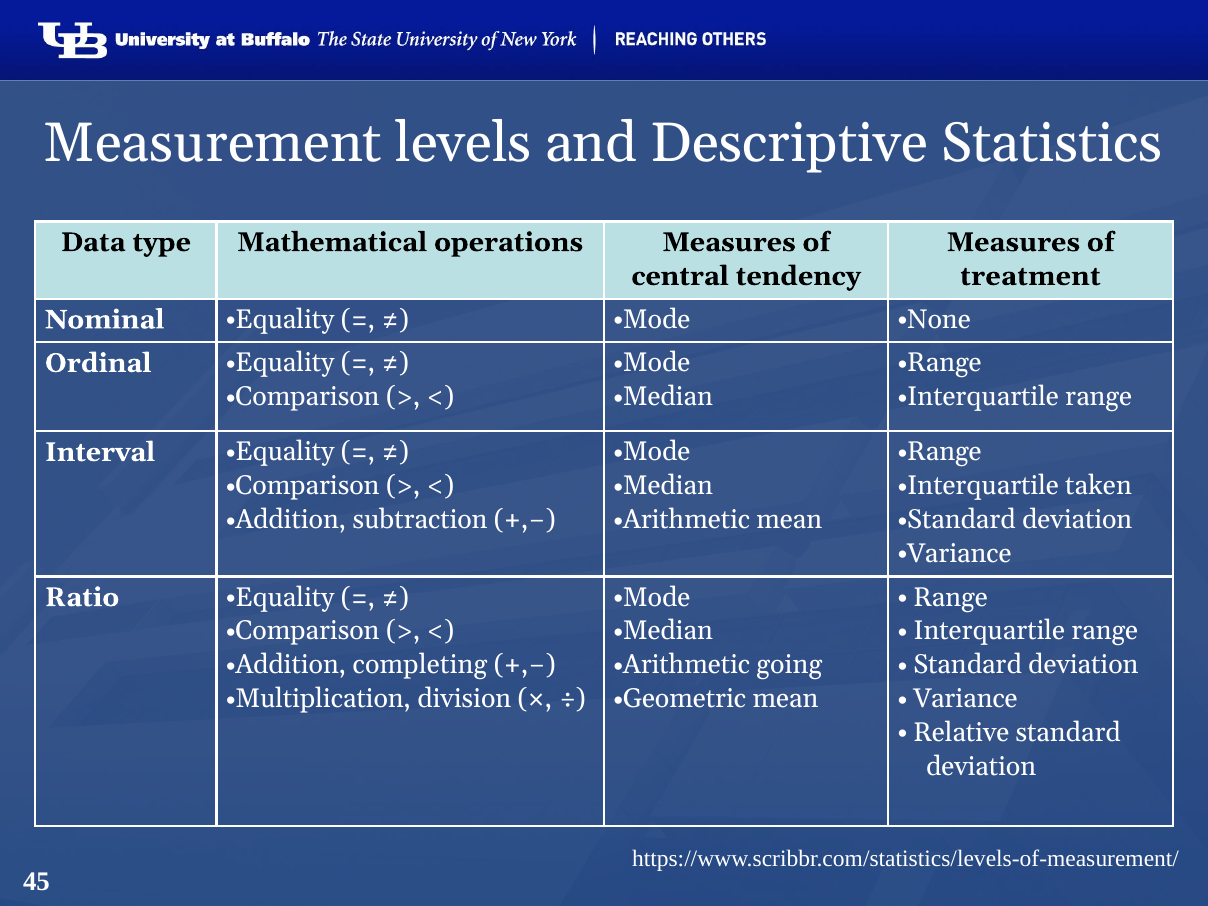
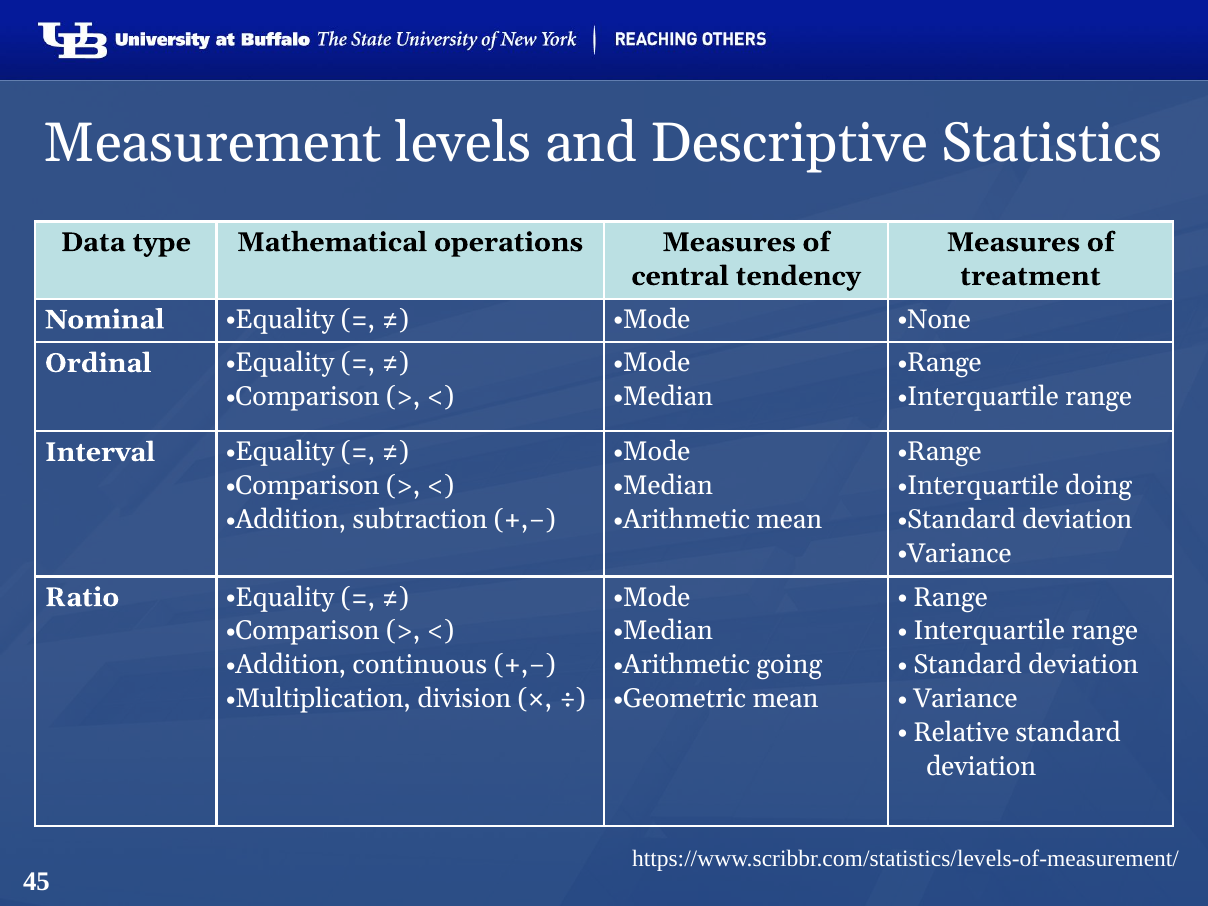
taken: taken -> doing (1099, 486)
completing: completing -> continuous (420, 665)
